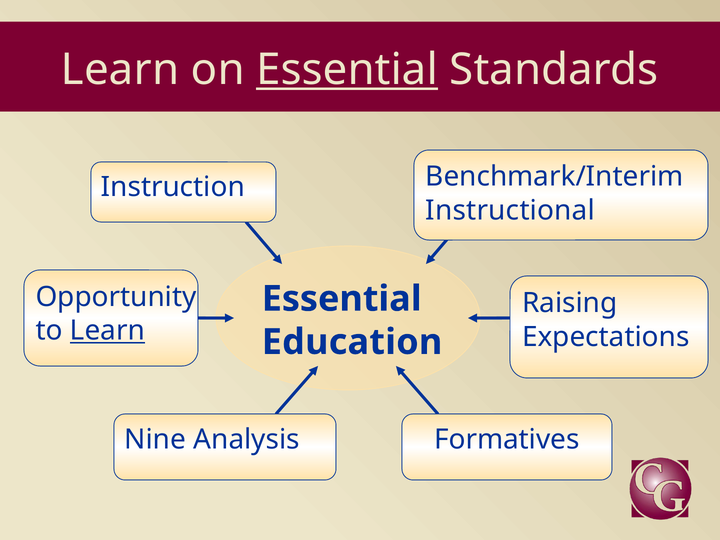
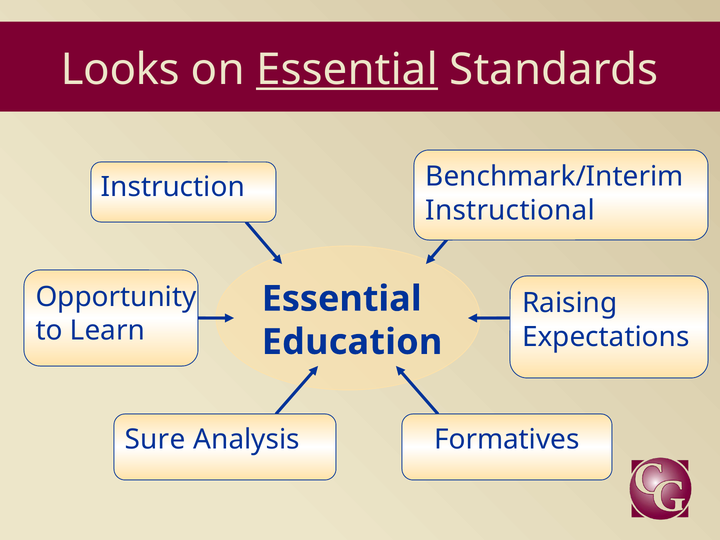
Learn: Learn -> Looks (120, 70)
Learn underline: present -> none (107, 331)
Nine: Nine -> Sure (155, 439)
